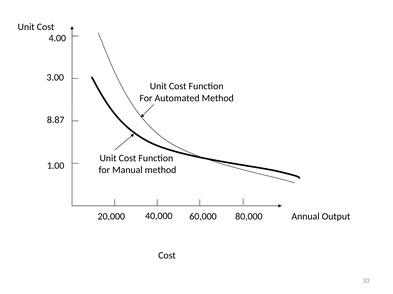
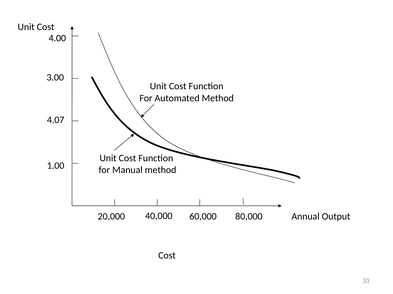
8.87: 8.87 -> 4.07 (56, 120)
